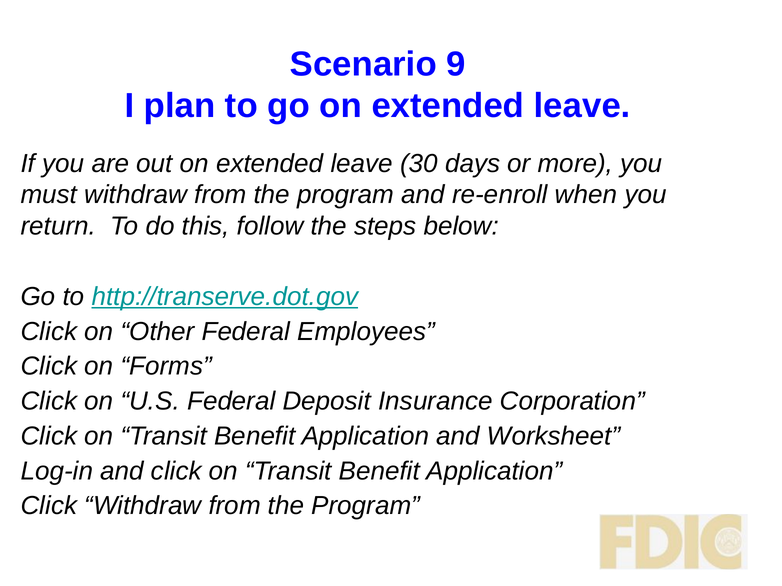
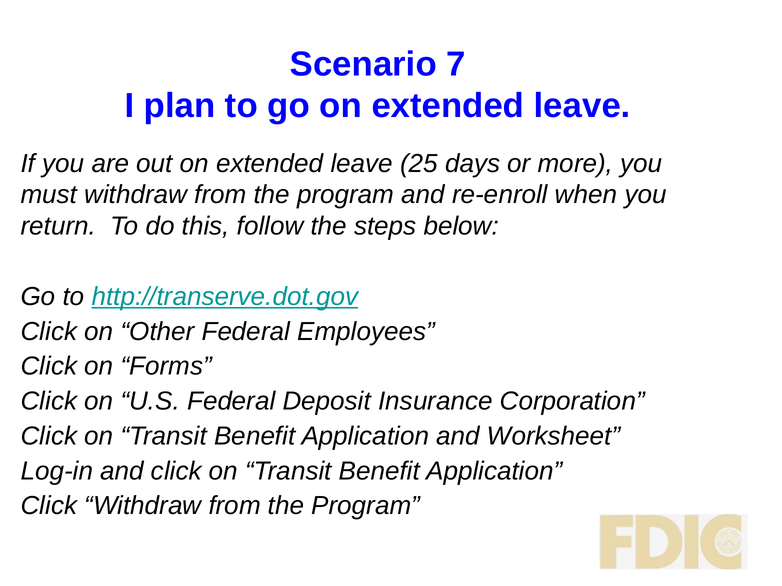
9: 9 -> 7 (456, 64)
30: 30 -> 25 (419, 164)
